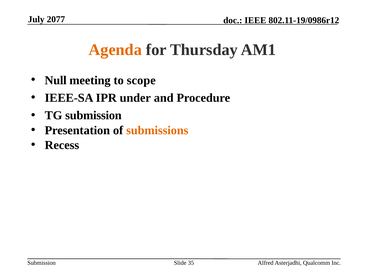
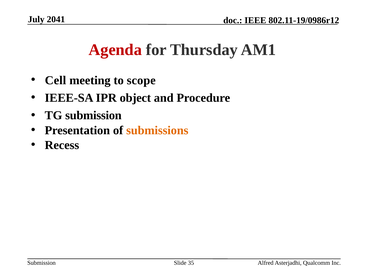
2077: 2077 -> 2041 (56, 19)
Agenda colour: orange -> red (115, 50)
Null: Null -> Cell (55, 80)
under: under -> object (135, 98)
